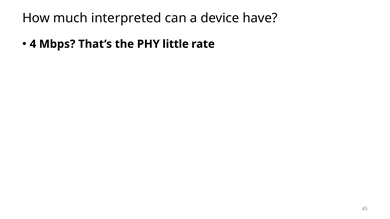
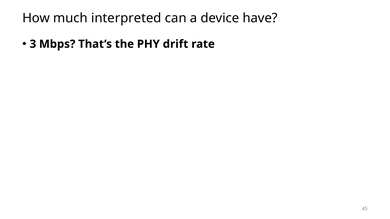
4: 4 -> 3 (33, 44)
little: little -> drift (176, 44)
